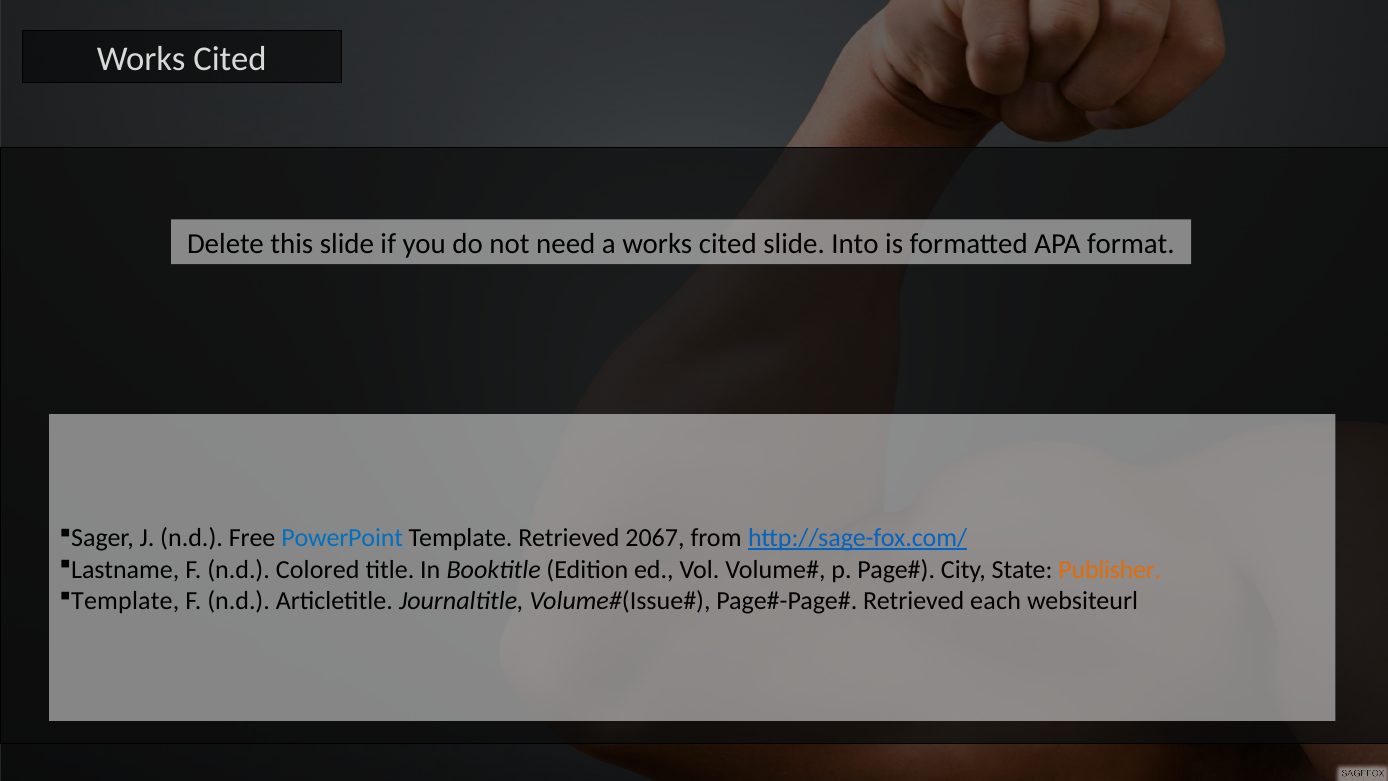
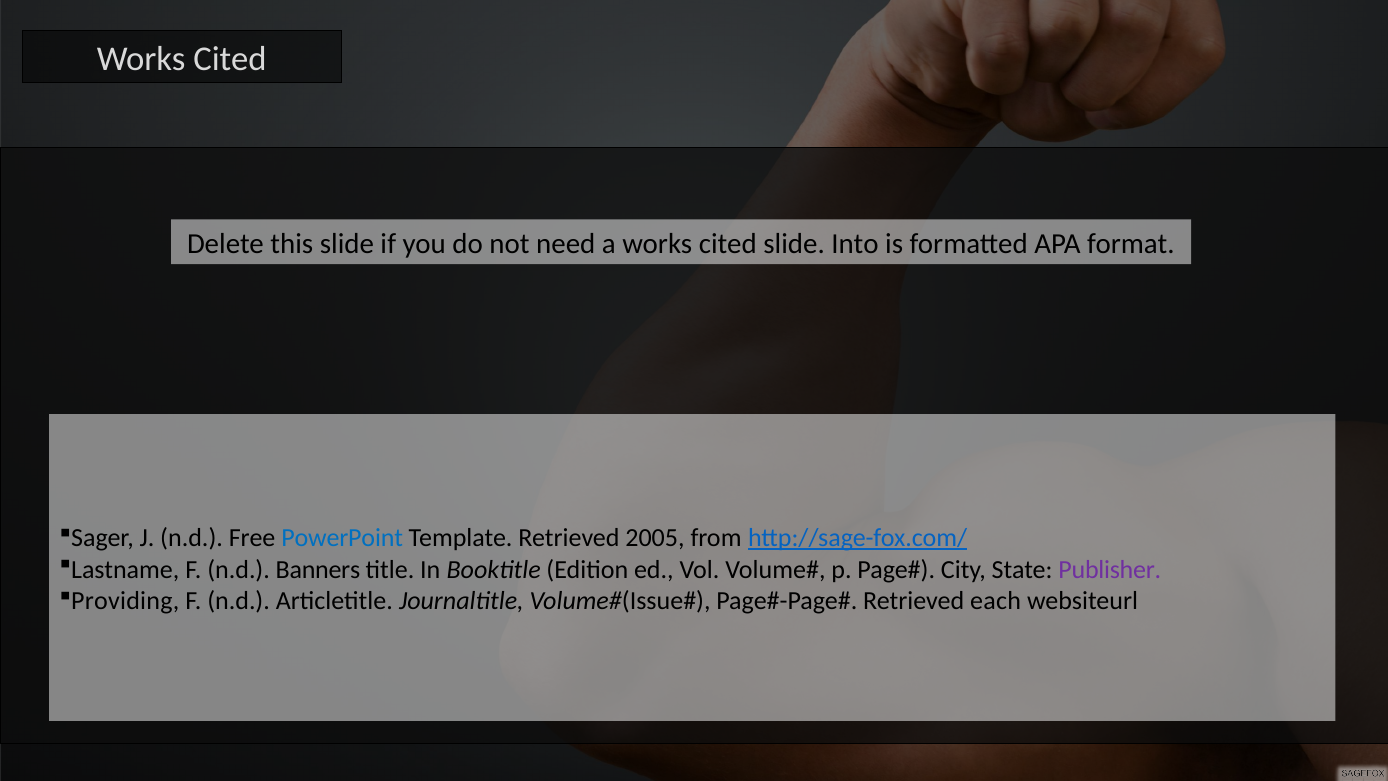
2067: 2067 -> 2005 (655, 538)
Colored: Colored -> Banners (318, 569)
Publisher colour: orange -> purple (1110, 569)
Template: Template -> Providing (125, 601)
